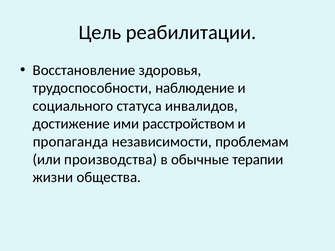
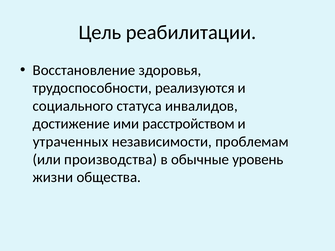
наблюдение: наблюдение -> реализуются (195, 88)
пропаганда: пропаганда -> утраченных (70, 142)
терапии: терапии -> уровень (258, 160)
